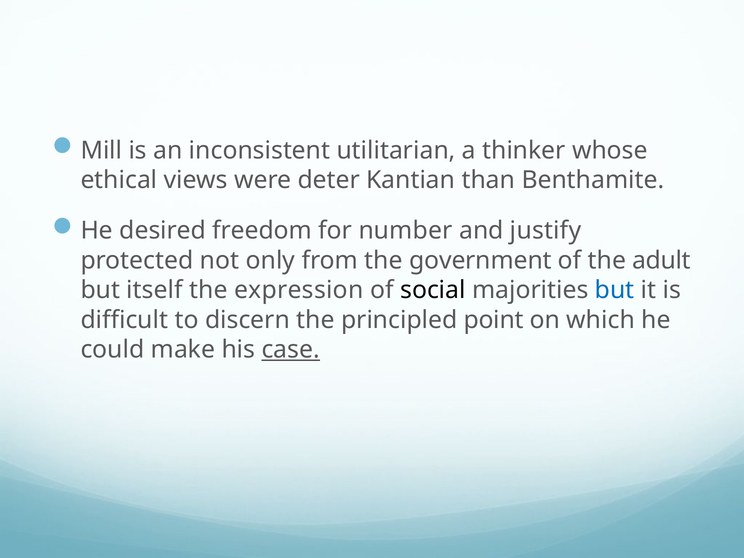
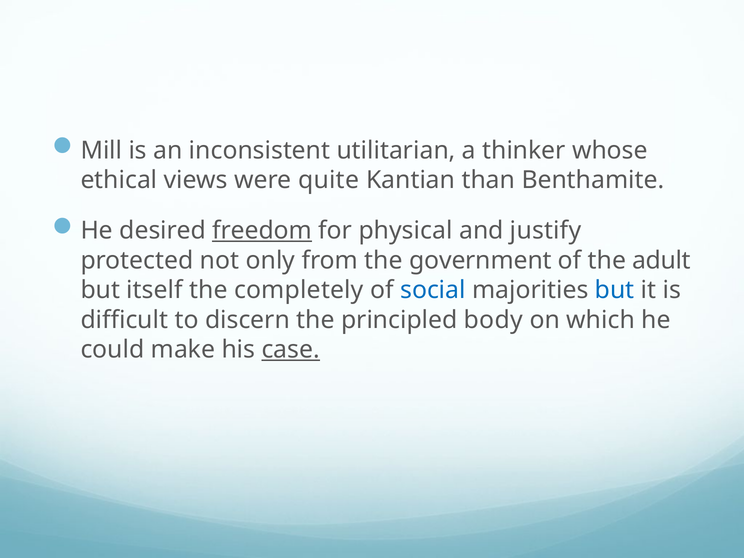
deter: deter -> quite (329, 180)
freedom underline: none -> present (262, 231)
number: number -> physical (406, 231)
expression: expression -> completely (299, 290)
social colour: black -> blue (433, 290)
point: point -> body (493, 320)
